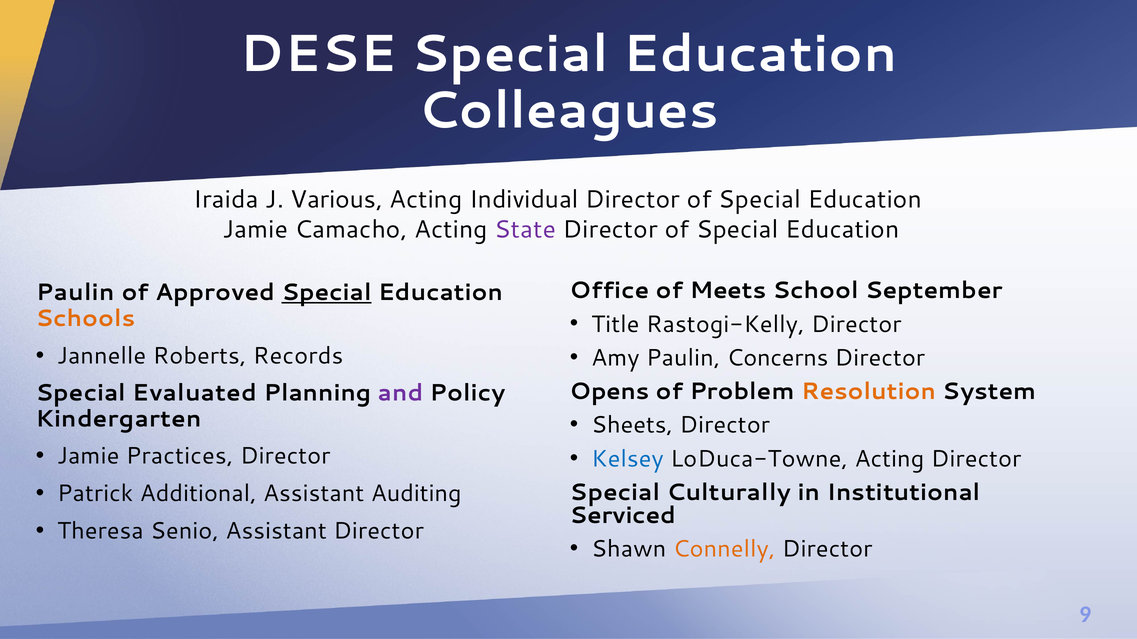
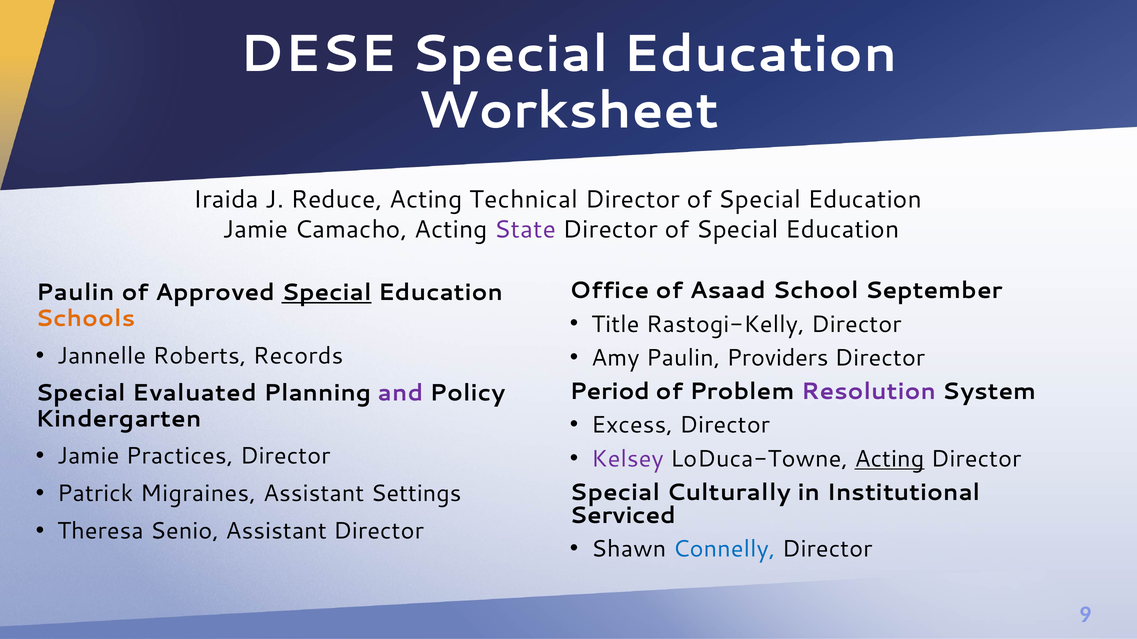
Colleagues: Colleagues -> Worksheet (568, 110)
Various: Various -> Reduce (337, 200)
Individual: Individual -> Technical (524, 200)
Meets: Meets -> Asaad (728, 291)
Concerns: Concerns -> Providers (778, 358)
Opens: Opens -> Period (610, 392)
Resolution colour: orange -> purple (868, 392)
Sheets: Sheets -> Excess (632, 426)
Kelsey colour: blue -> purple (627, 459)
Acting underline: none -> present (889, 459)
Additional: Additional -> Migraines (198, 494)
Auditing: Auditing -> Settings (416, 494)
Connelly colour: orange -> blue (724, 550)
